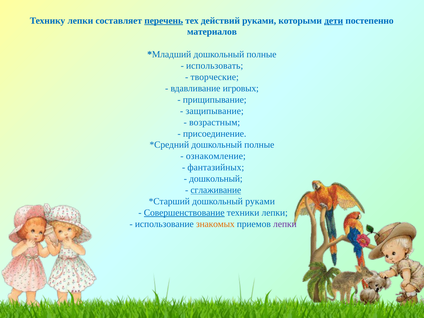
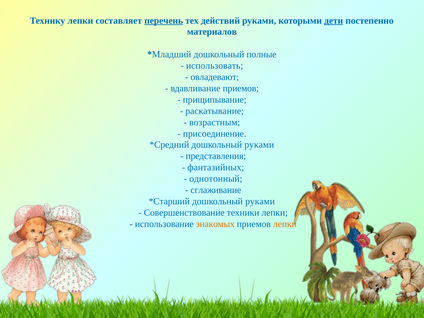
творческие: творческие -> овладевают (215, 77)
вдавливание игровых: игровых -> приемов (241, 88)
защипывание: защипывание -> раскатывание (215, 111)
полные: полные -> руками (259, 145)
ознакомление: ознакомление -> представления (216, 156)
дошкольный: дошкольный -> однотонный (216, 179)
сглаживание underline: present -> none (216, 190)
Совершенствование underline: present -> none (184, 213)
лепки colour: purple -> orange (285, 224)
